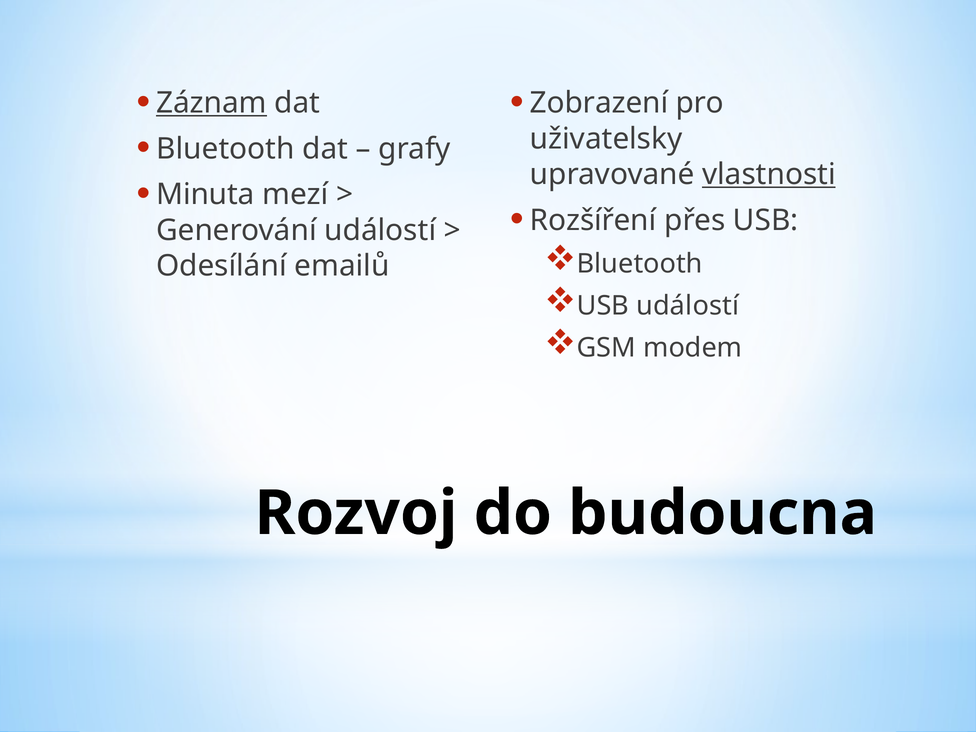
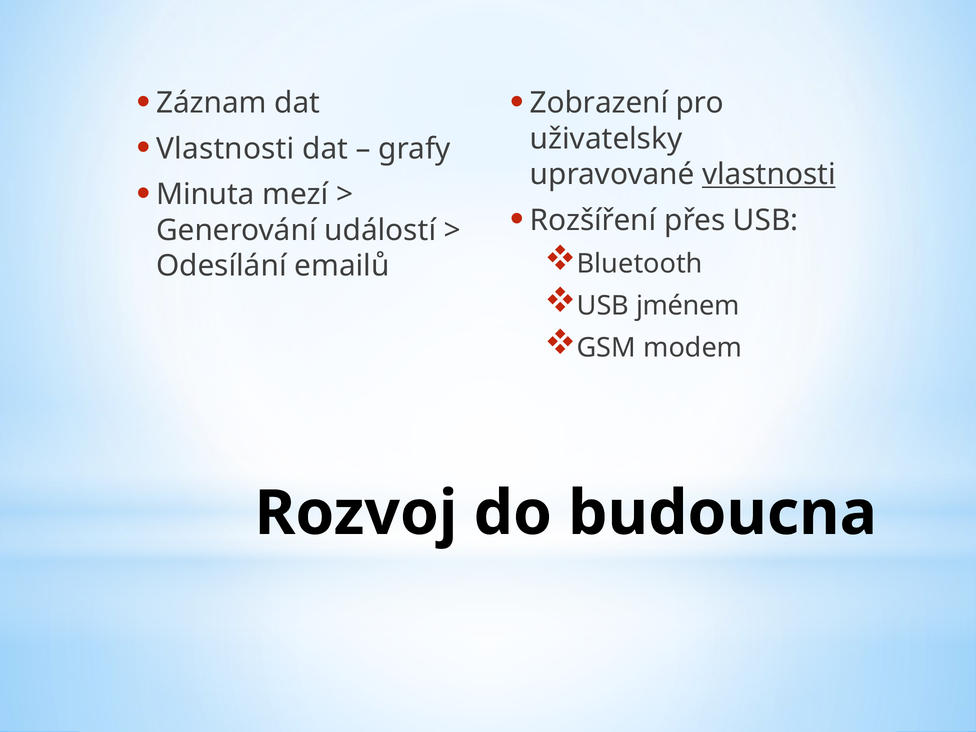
Záznam underline: present -> none (211, 103)
Bluetooth: Bluetooth -> Vlastnosti (225, 149)
USB událostí: událostí -> jménem (688, 306)
